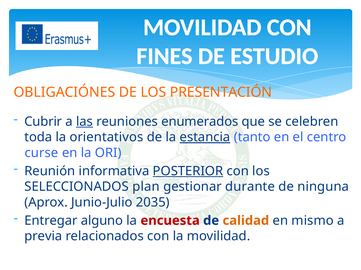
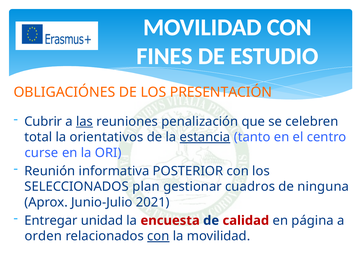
enumerados: enumerados -> penalización (200, 122)
toda: toda -> total (38, 138)
POSTERIOR underline: present -> none (188, 172)
durante: durante -> cuadros (250, 187)
2035: 2035 -> 2021 (153, 203)
alguno: alguno -> unidad (102, 221)
calidad colour: orange -> red (246, 221)
mismo: mismo -> página (313, 221)
previa: previa -> orden (43, 237)
con underline: none -> present (158, 237)
